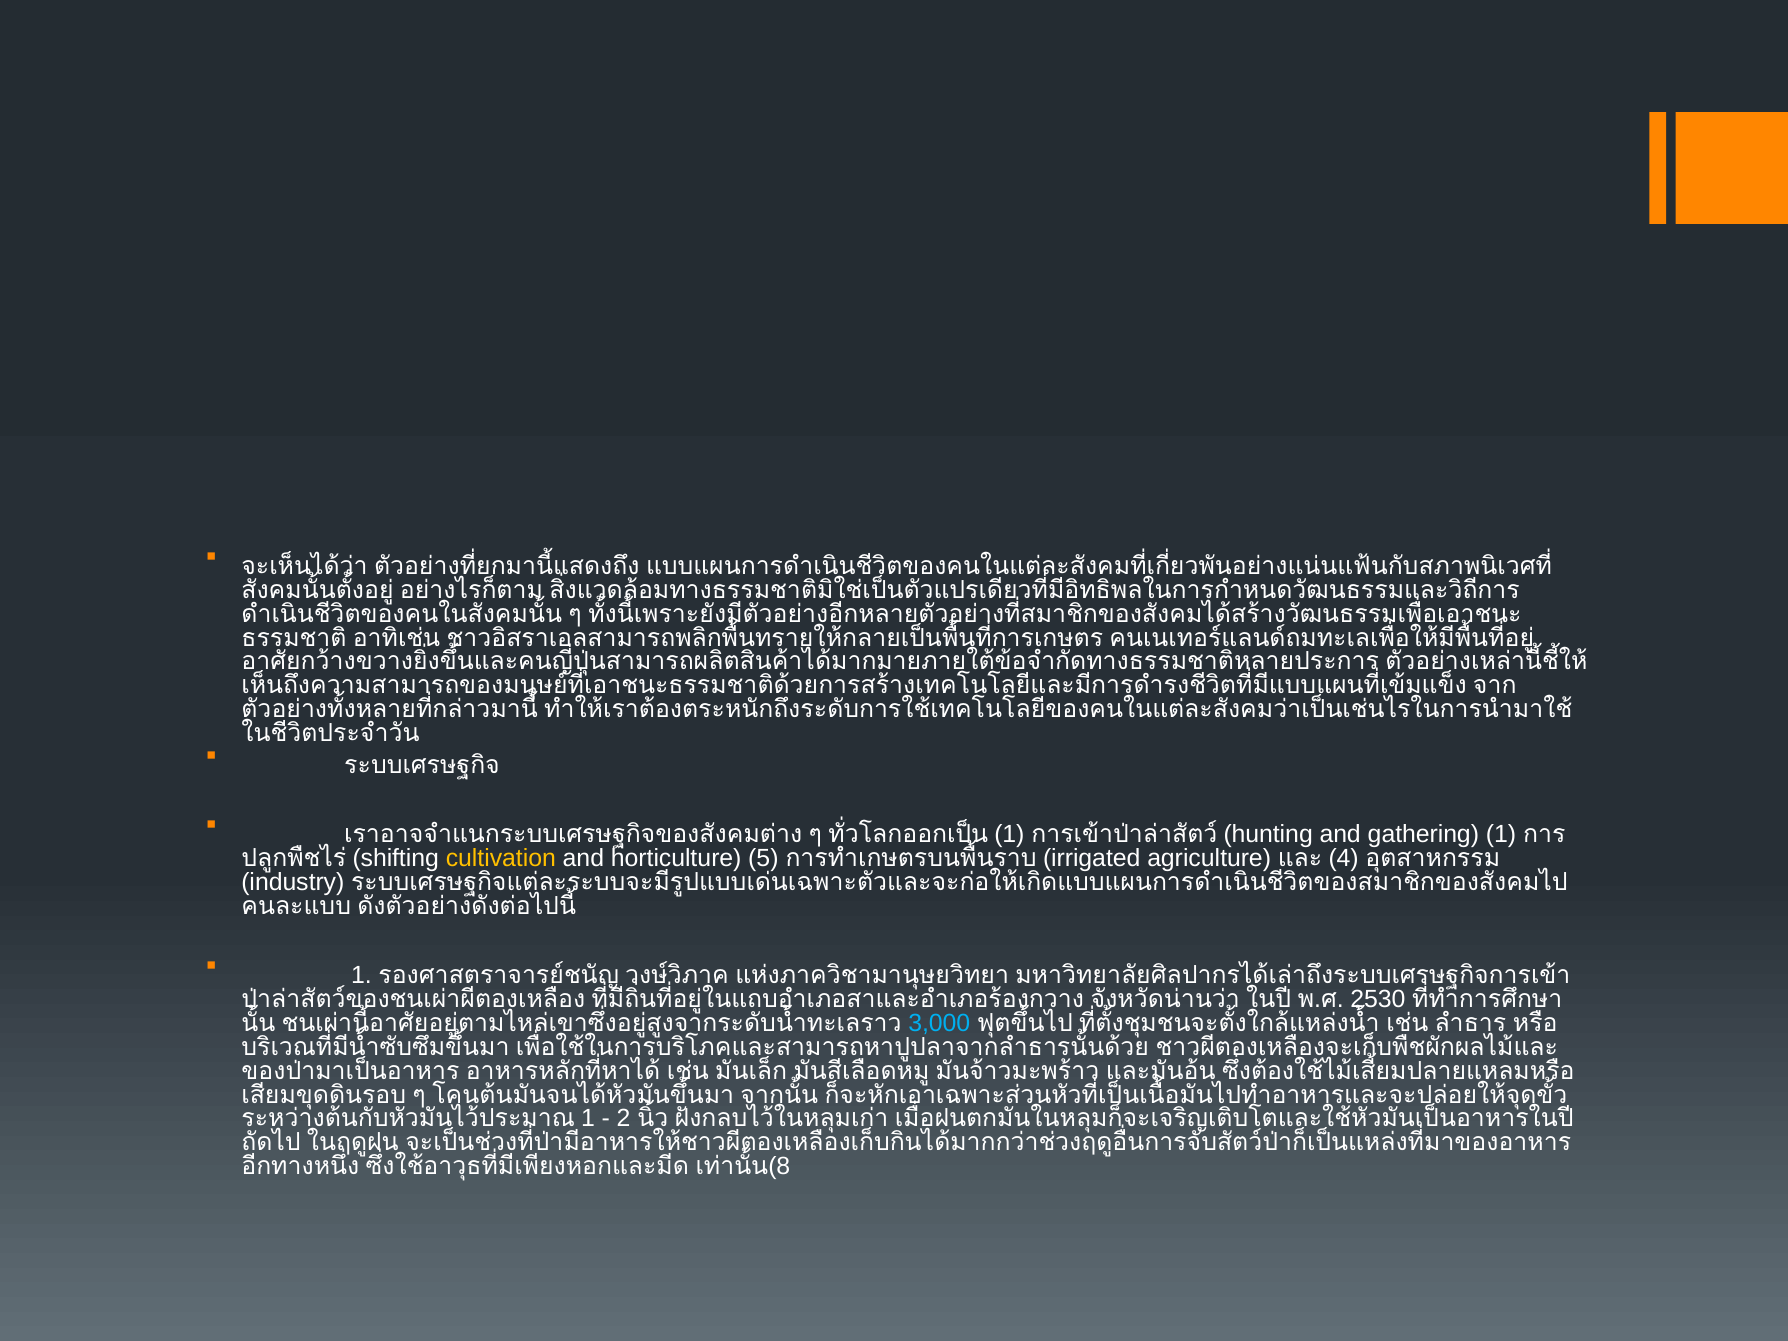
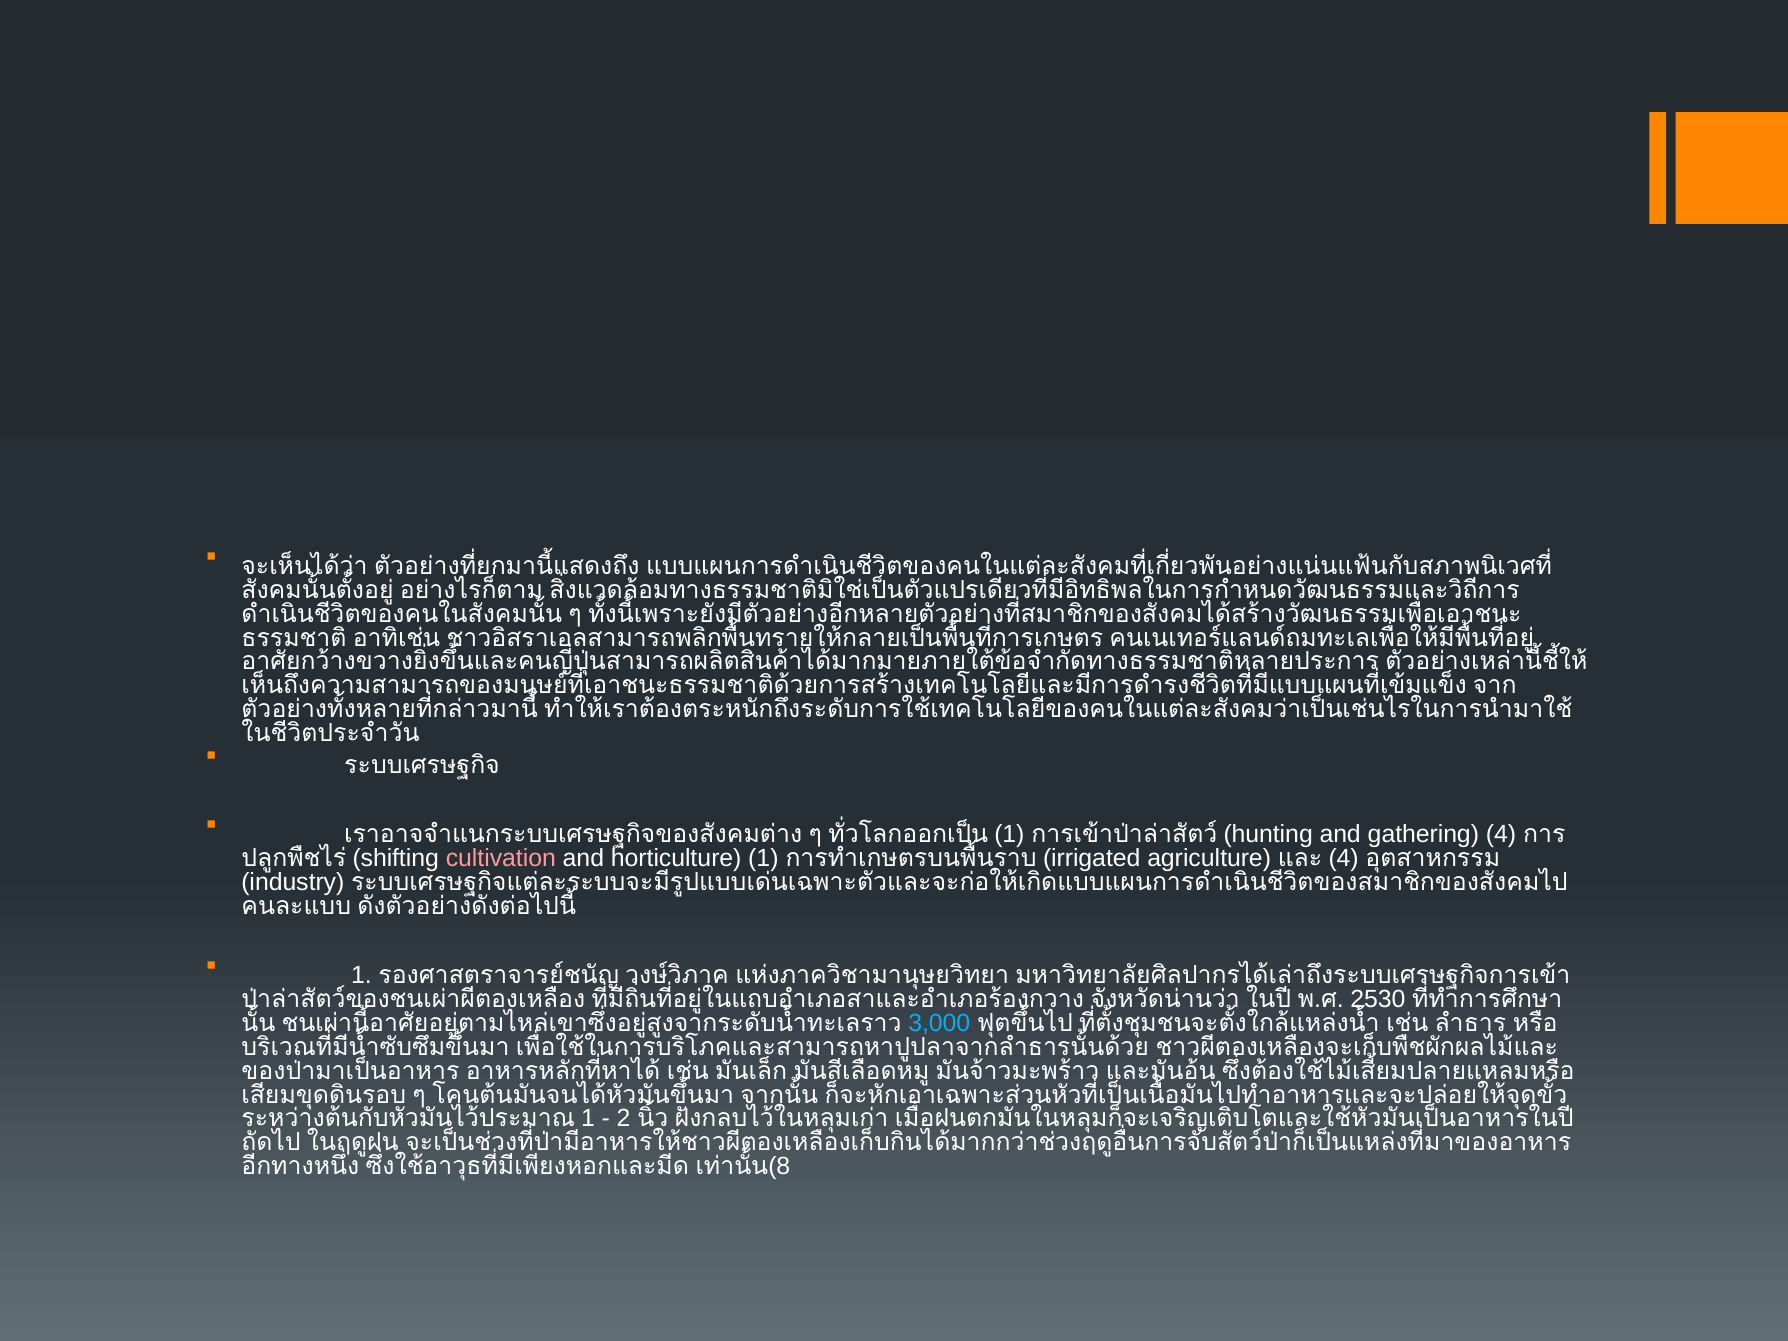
gathering 1: 1 -> 4 (1501, 834)
cultivation colour: yellow -> pink (501, 858)
horticulture 5: 5 -> 1 (763, 858)
